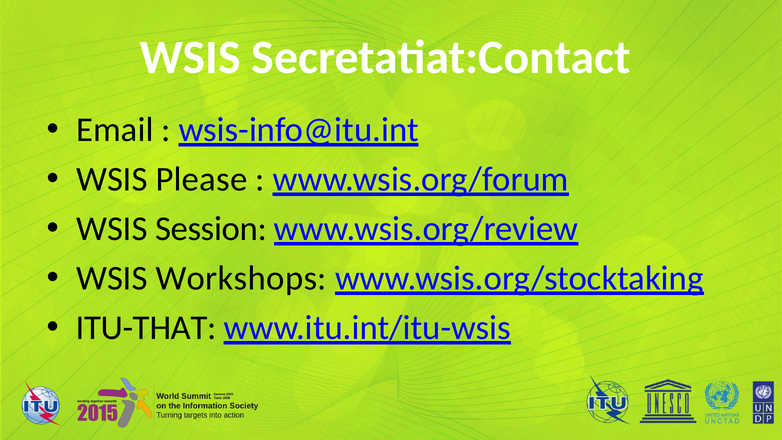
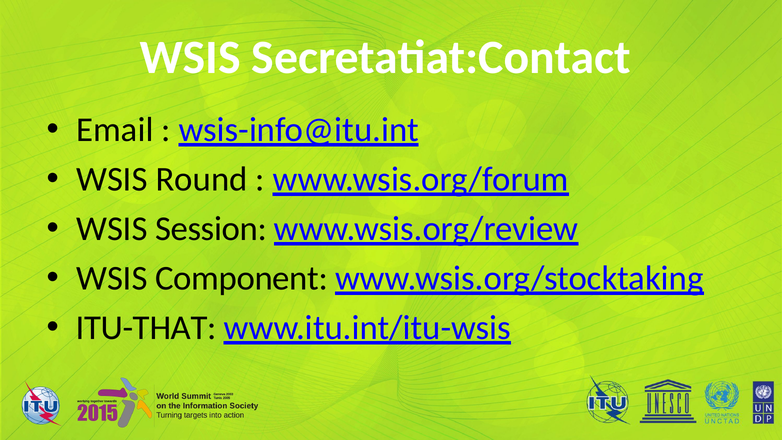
Please: Please -> Round (202, 179)
Workshops: Workshops -> Component (242, 278)
